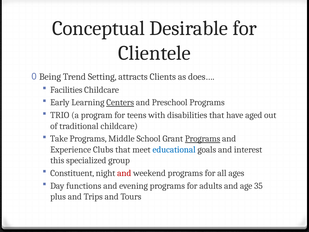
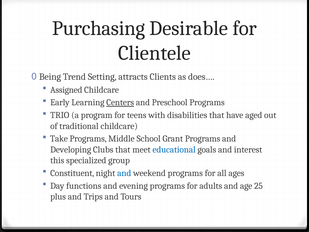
Conceptual: Conceptual -> Purchasing (99, 28)
Facilities: Facilities -> Assigned (66, 90)
Programs underline: present -> none (203, 139)
Experience: Experience -> Developing (71, 149)
and colour: red -> blue (124, 173)
35: 35 -> 25 (258, 186)
